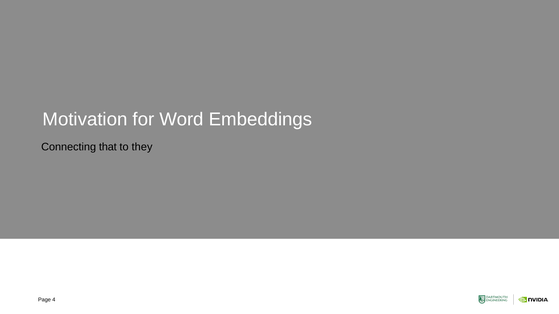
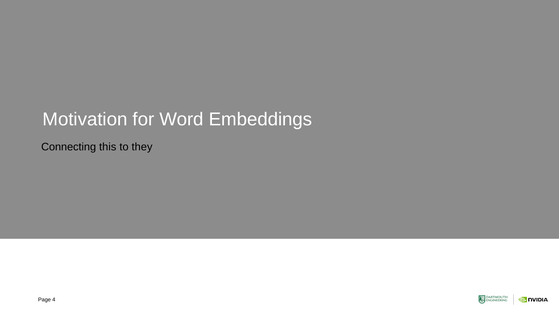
that: that -> this (108, 147)
